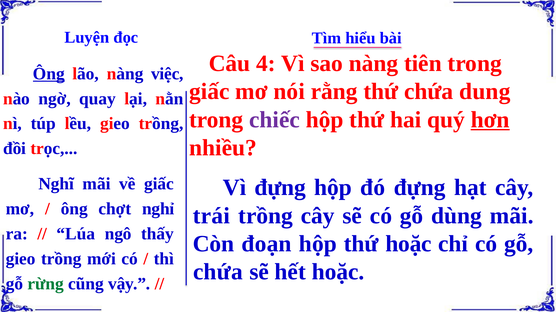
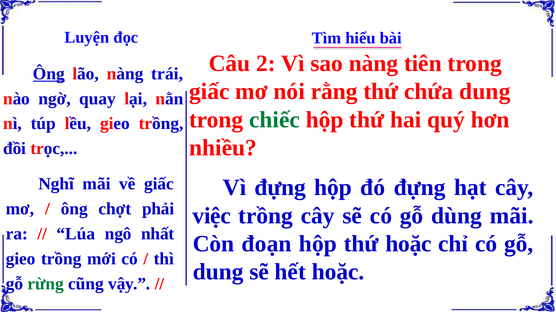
4: 4 -> 2 (266, 64)
việc: việc -> trái (167, 74)
chiếc colour: purple -> green (275, 120)
hơn underline: present -> none (490, 120)
nghỉ: nghỉ -> phải (158, 209)
trái: trái -> việc (212, 216)
thấy: thấy -> nhất (158, 234)
chứa: chứa -> dung (218, 272)
